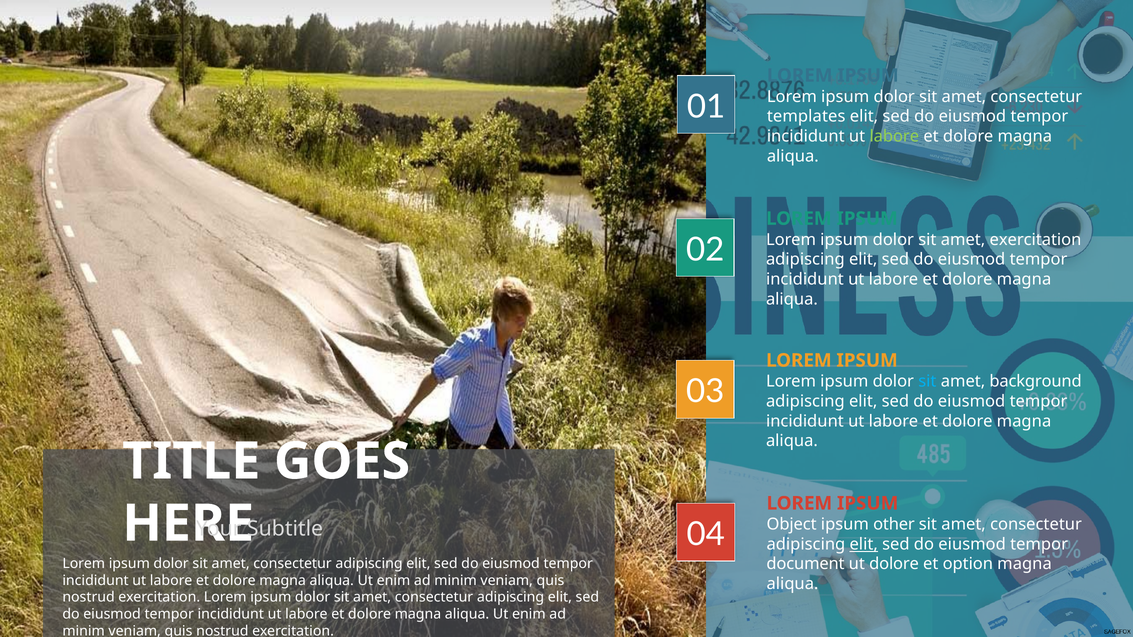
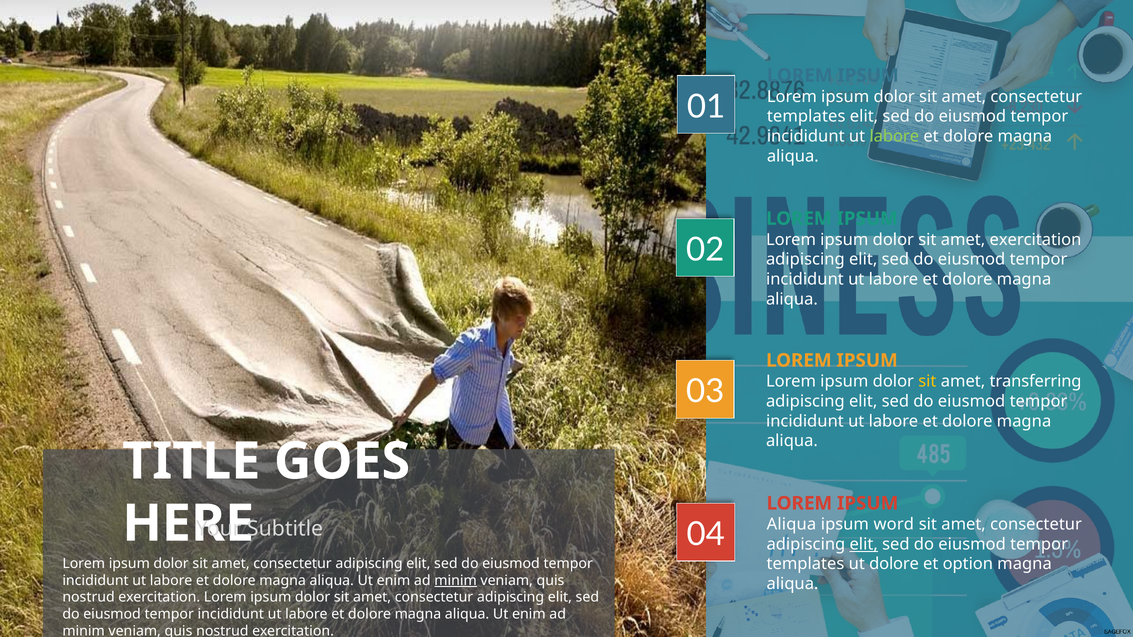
sit colour: light blue -> yellow (927, 382)
background: background -> transferring (1036, 382)
Object: Object -> Aliqua (791, 525)
other: other -> word (894, 525)
document: document -> templates (805, 564)
minim underline: none -> present (456, 581)
